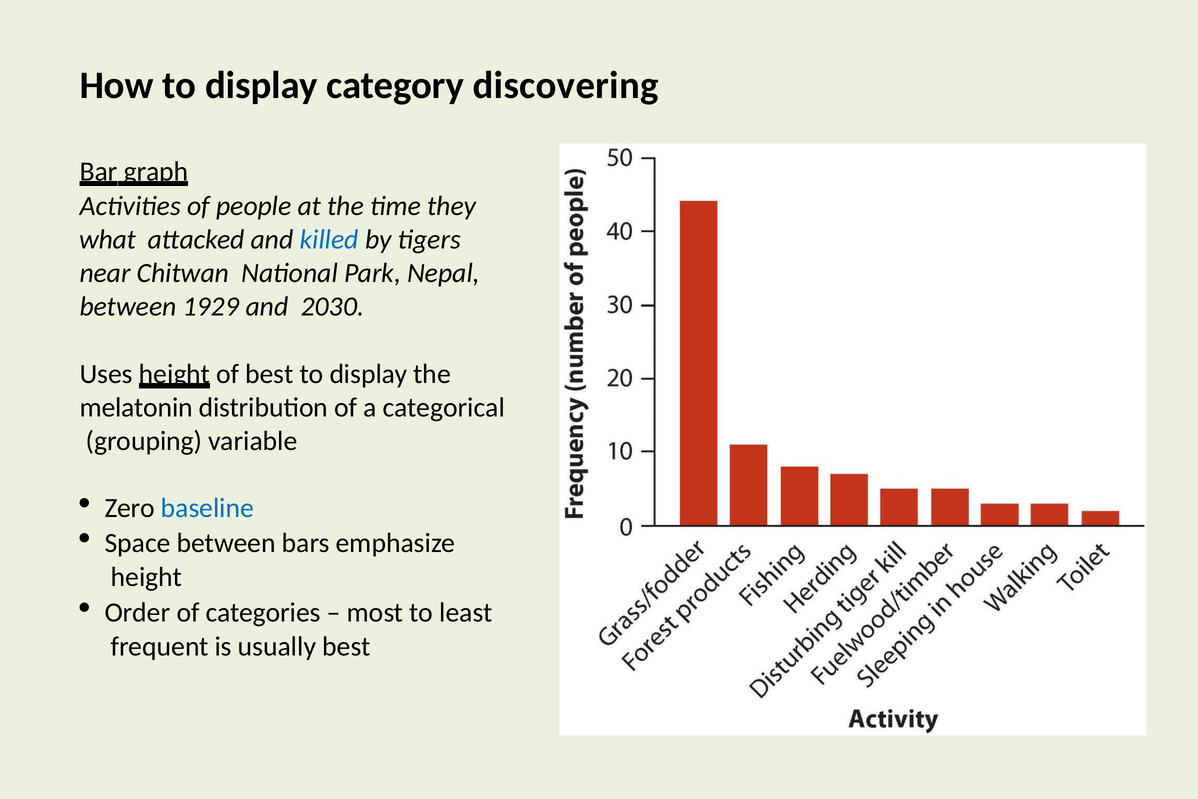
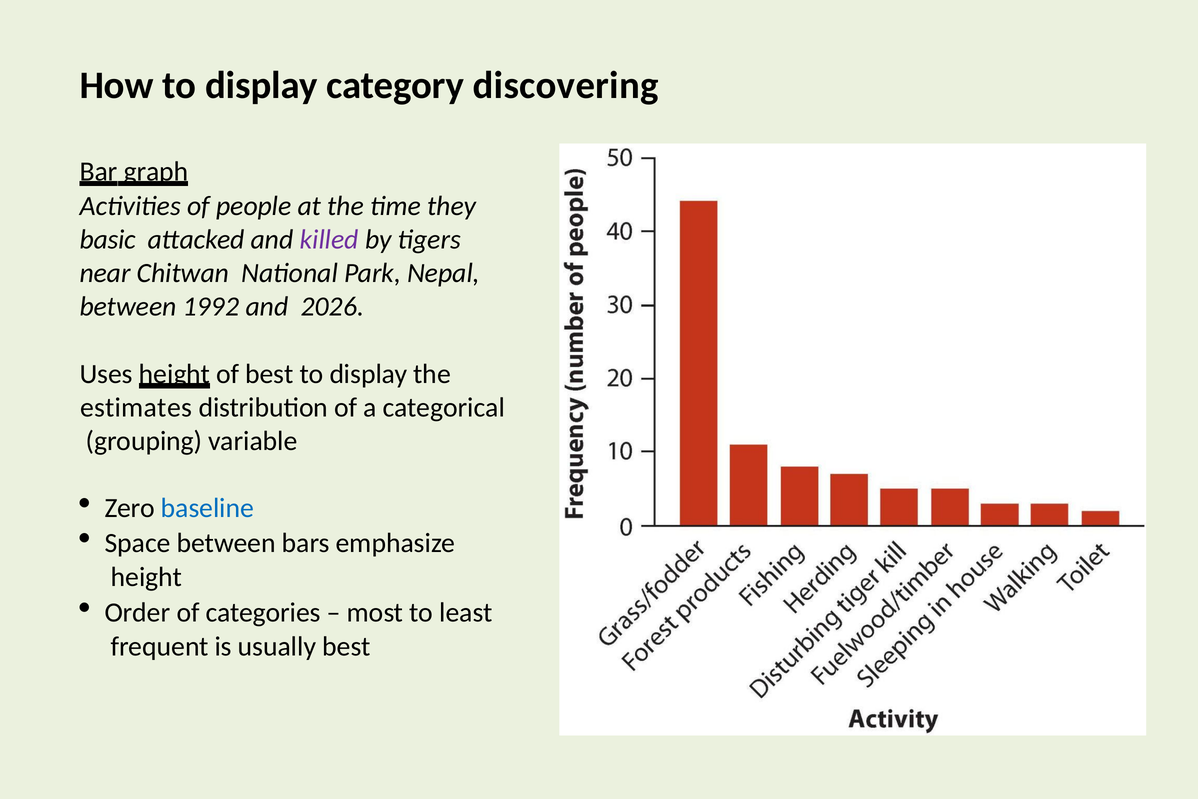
what: what -> basic (108, 239)
killed colour: blue -> purple (329, 239)
1929: 1929 -> 1992 (211, 307)
2030: 2030 -> 2026 (332, 307)
melatonin: melatonin -> estimates (136, 407)
